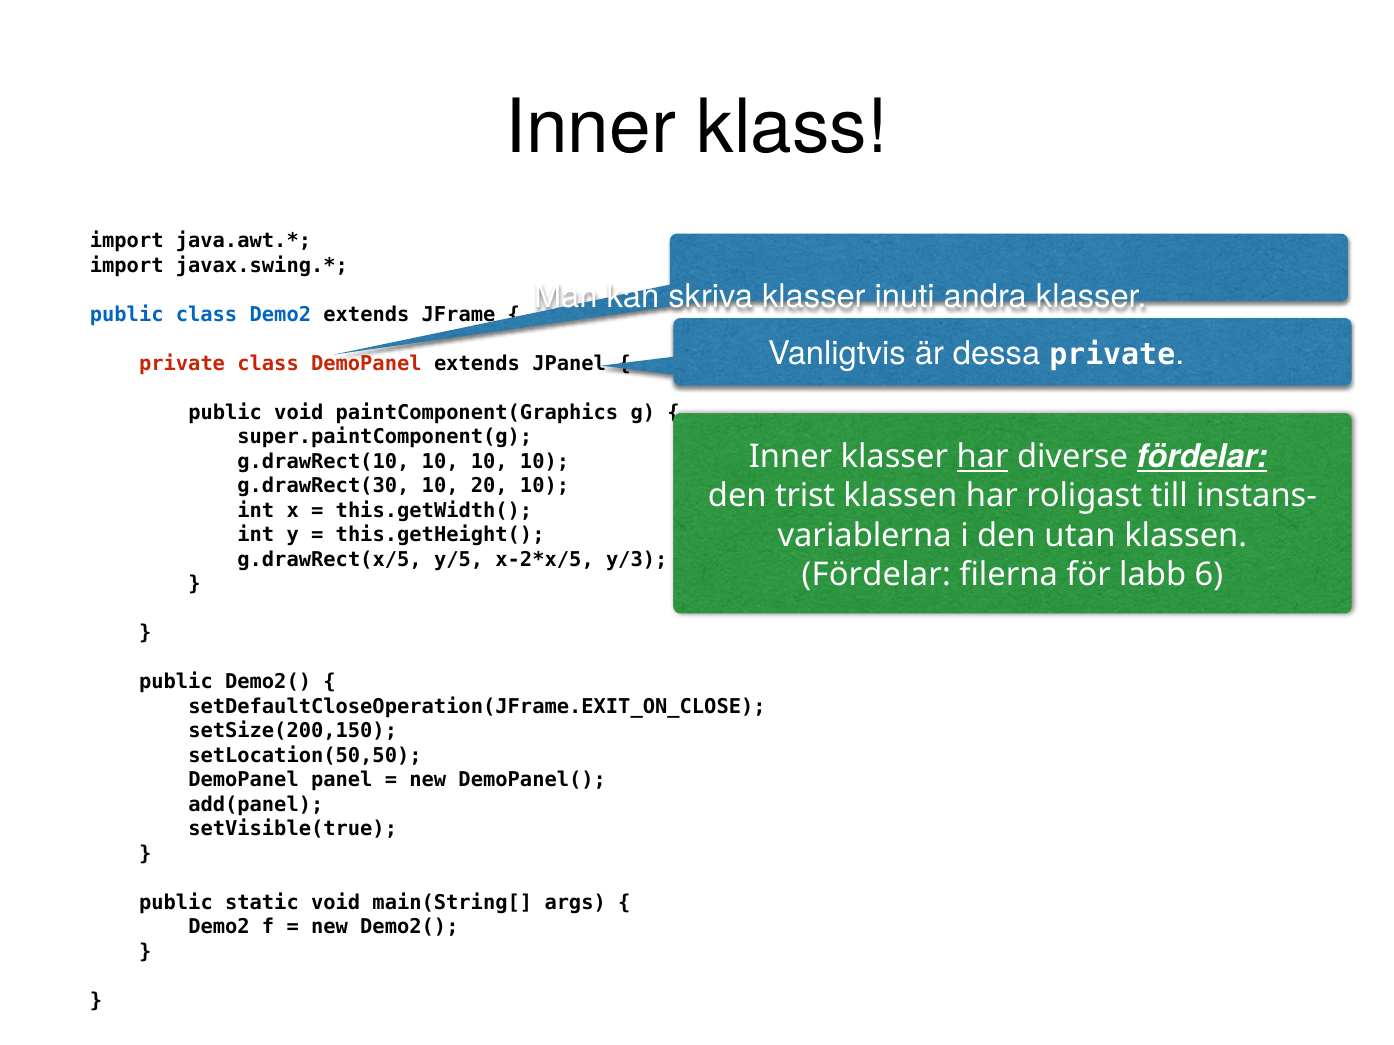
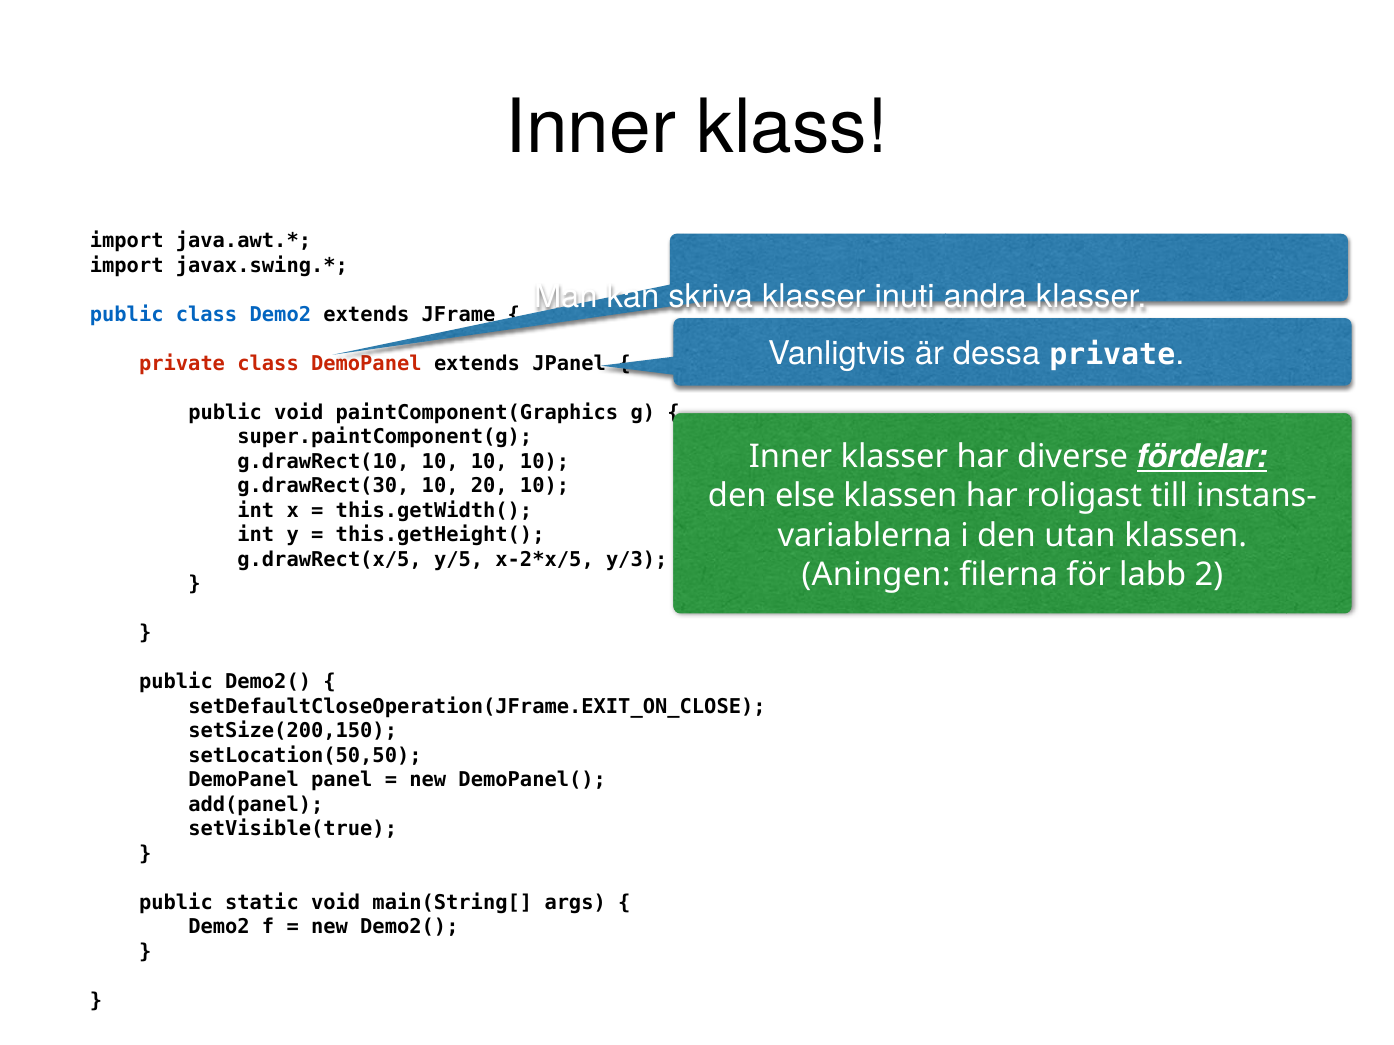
har underline: present -> none (983, 457)
trist: trist -> else (805, 496)
Fördelar: Fördelar -> Aningen (876, 575)
6: 6 -> 2 (1209, 575)
